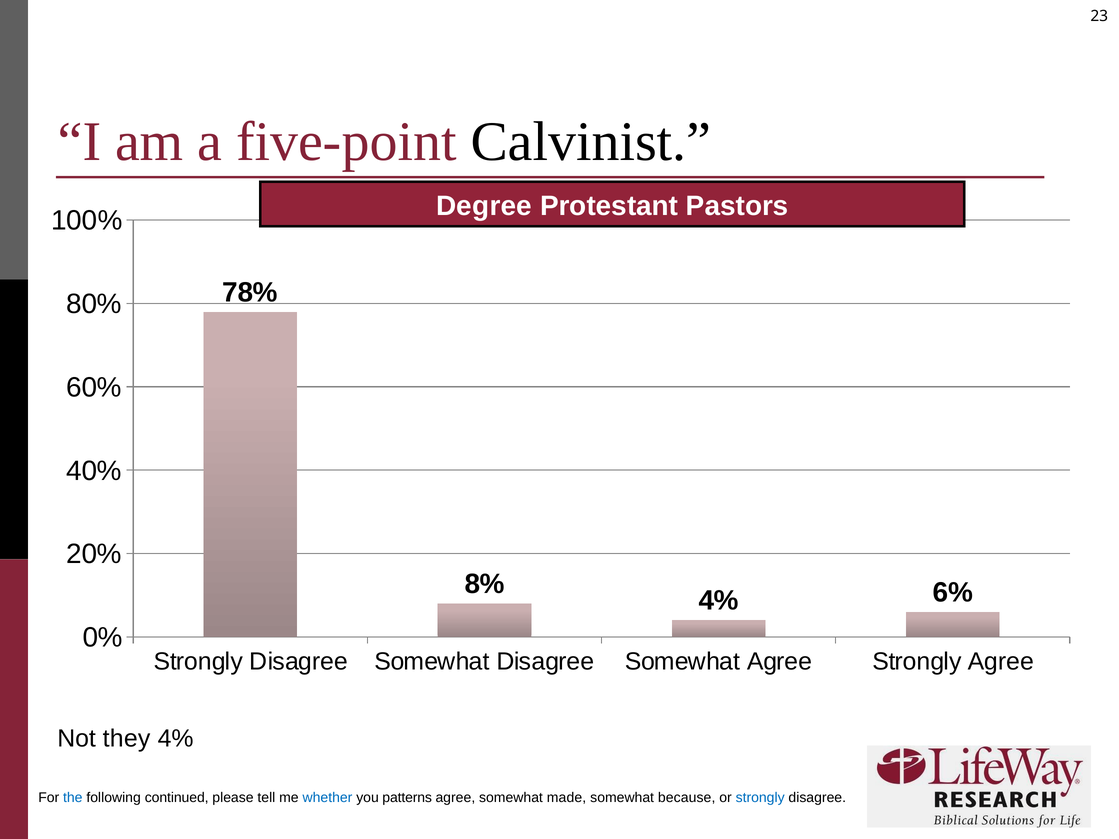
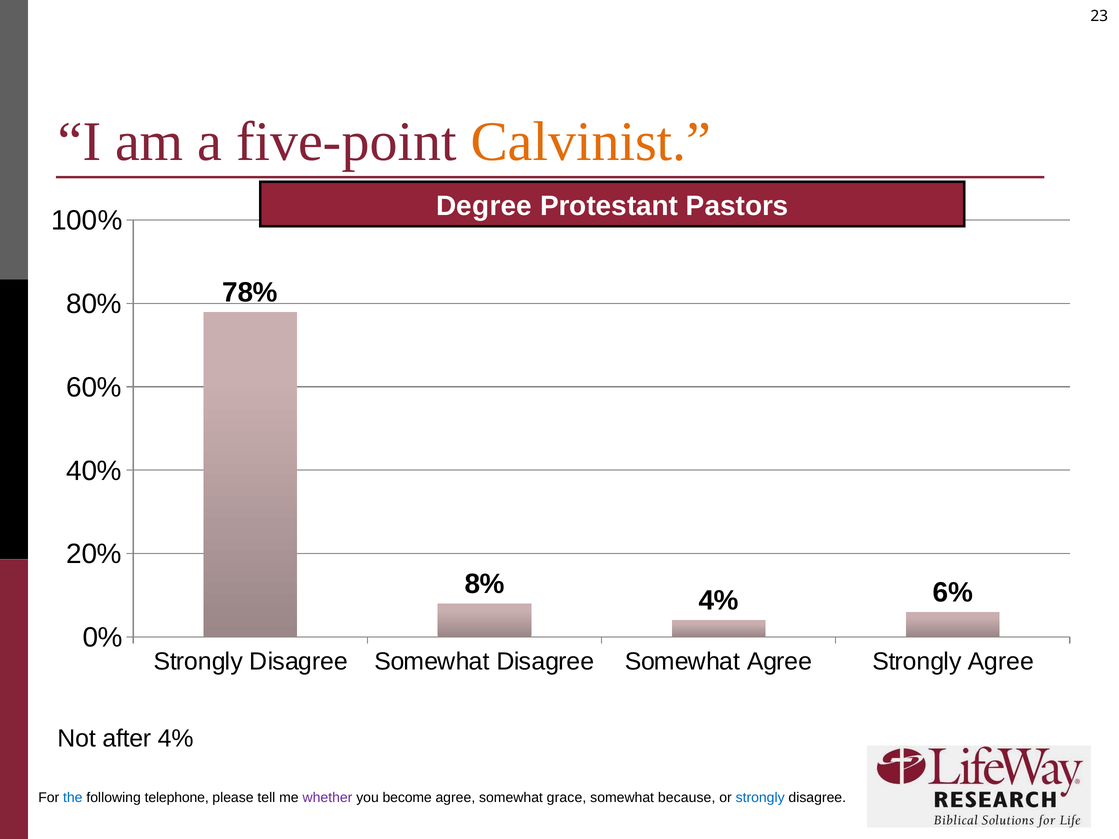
Calvinist colour: black -> orange (591, 142)
they: they -> after (127, 739)
continued: continued -> telephone (177, 798)
whether colour: blue -> purple (327, 798)
patterns: patterns -> become (407, 798)
made: made -> grace (567, 798)
